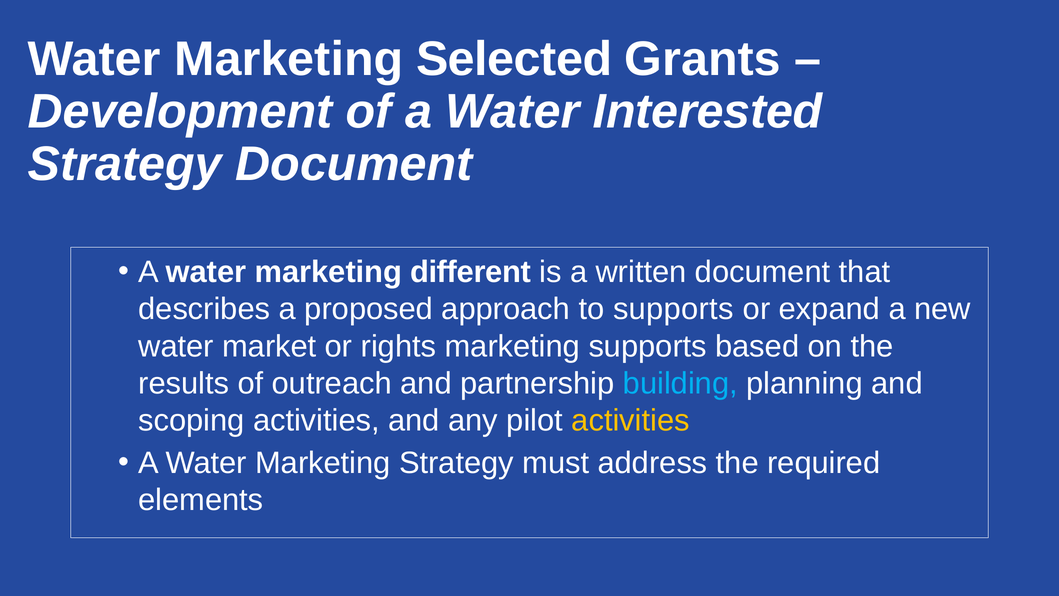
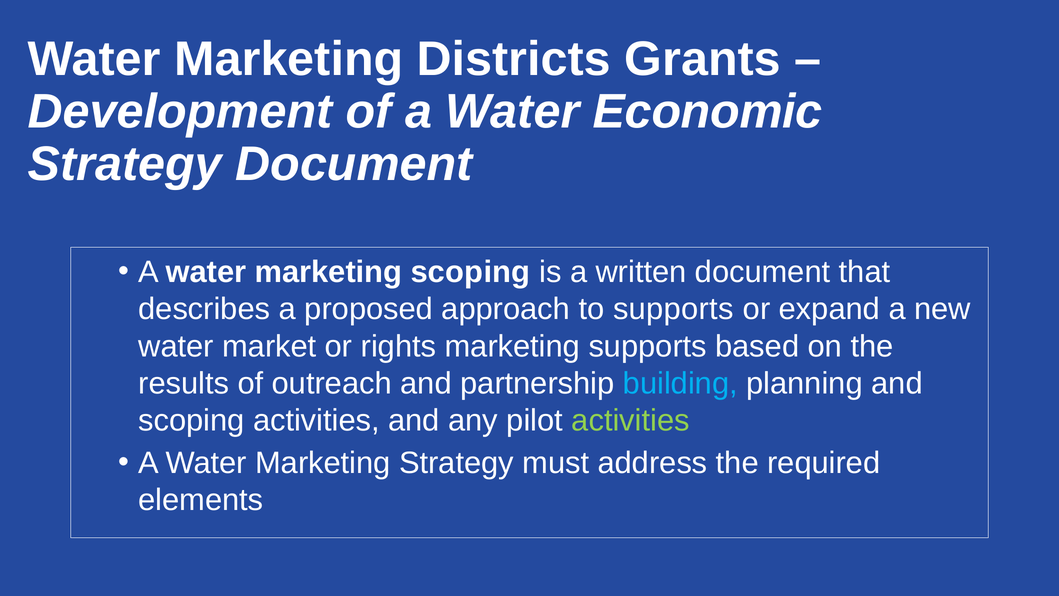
Selected: Selected -> Districts (514, 59)
Interested: Interested -> Economic (708, 112)
marketing different: different -> scoping (470, 272)
activities colour: yellow -> light green (631, 420)
